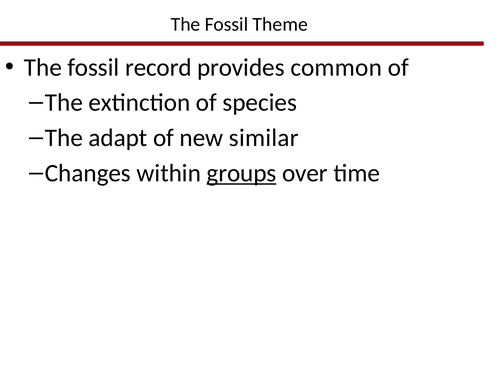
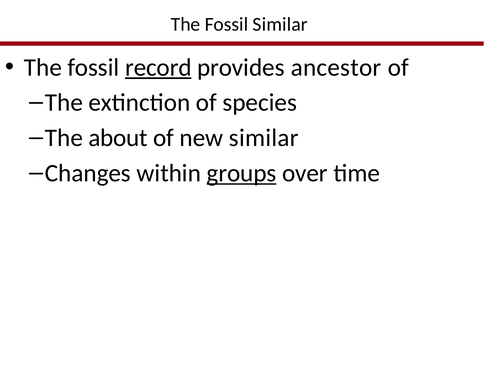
Fossil Theme: Theme -> Similar (280, 24)
record underline: none -> present (158, 67)
common: common -> ancestor (336, 67)
adapt: adapt -> about (118, 138)
